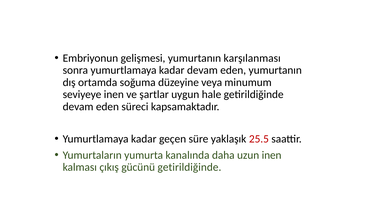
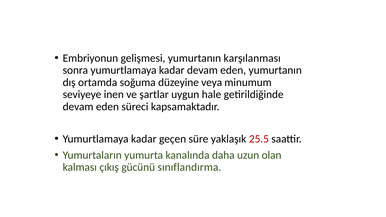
uzun inen: inen -> olan (272, 155)
gücünü getirildiğinde: getirildiğinde -> sınıflandırma (189, 167)
